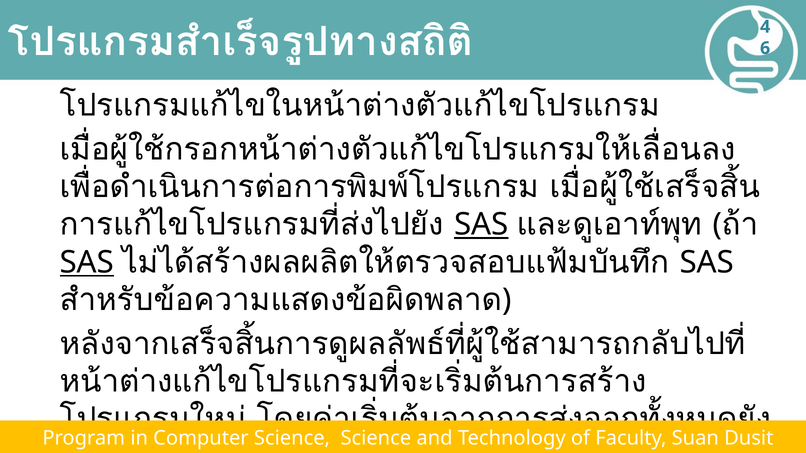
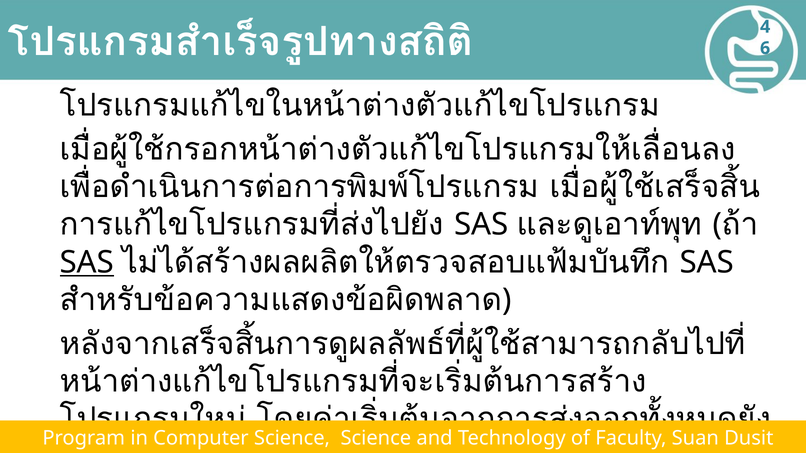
SAS underline: present -> none (481, 225)
